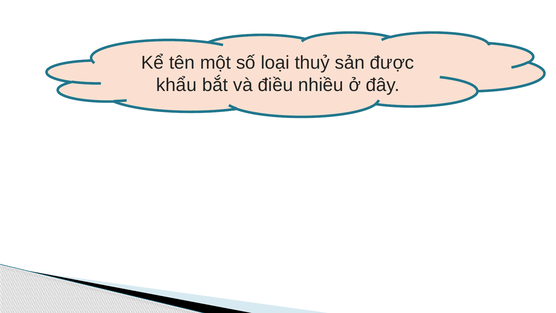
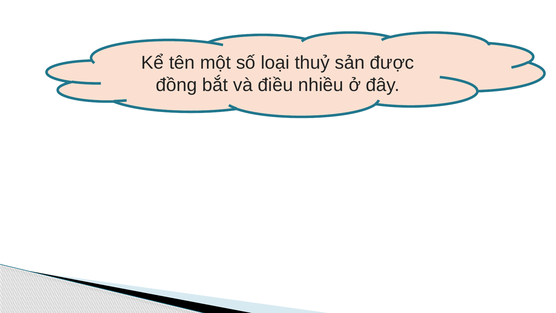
khẩu: khẩu -> đồng (176, 85)
